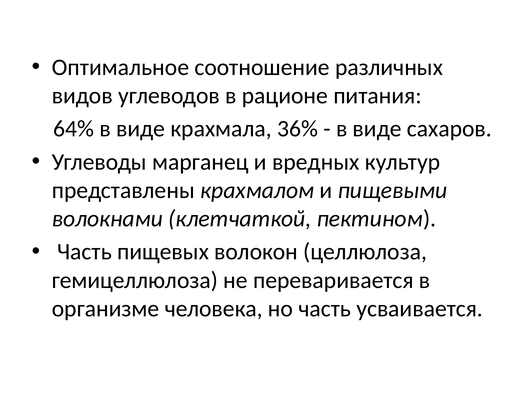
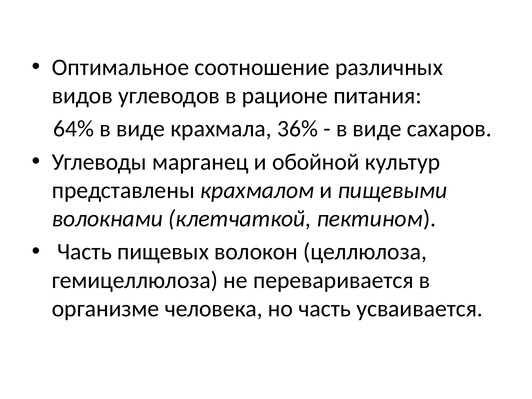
вредных: вредных -> обойной (316, 162)
